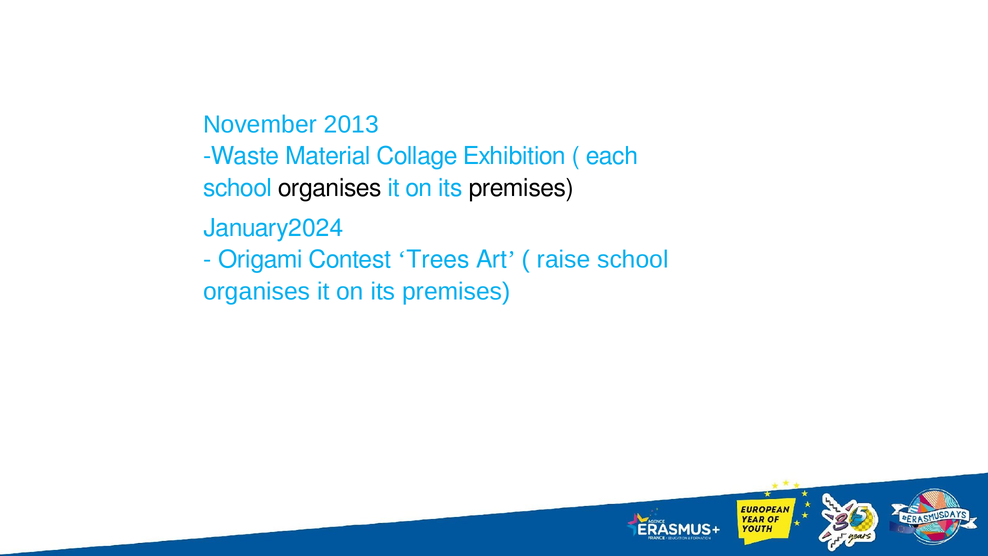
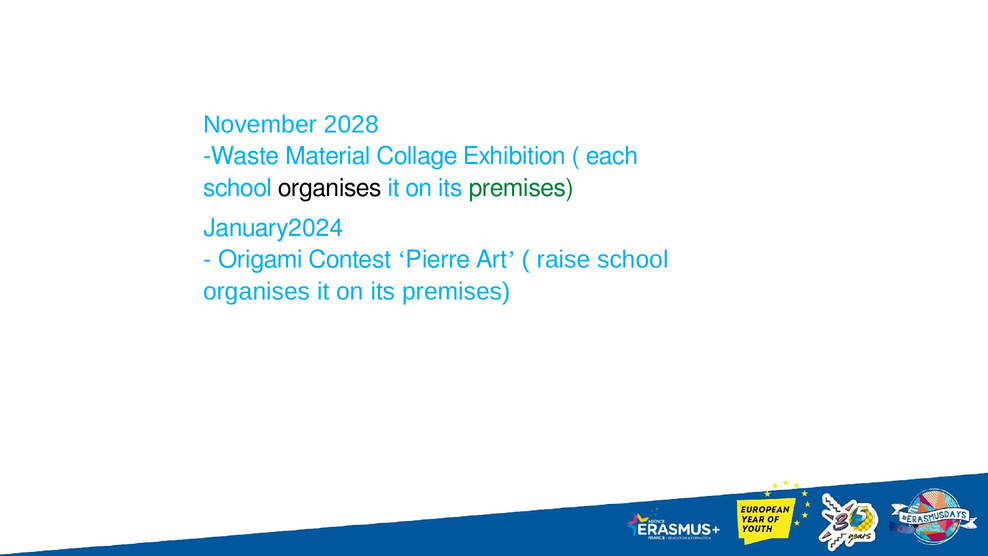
2013: 2013 -> 2028 (351, 124)
premises colour: black -> green (521, 188)
Trees: Trees -> Pierre (438, 260)
